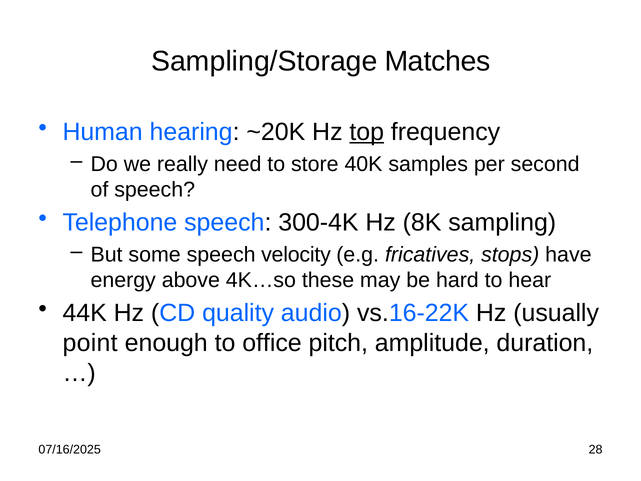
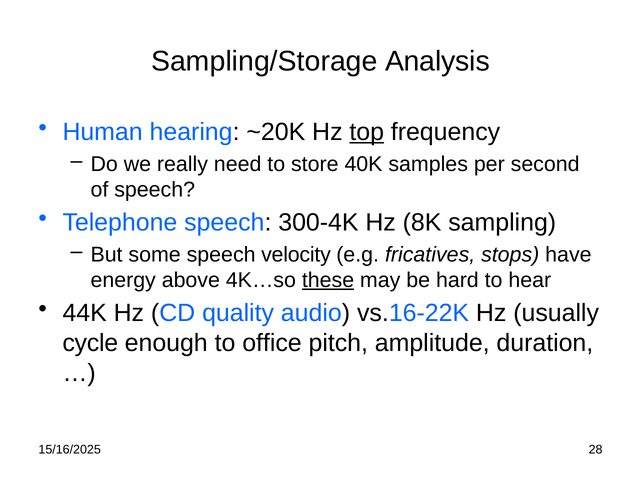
Matches: Matches -> Analysis (437, 61)
these underline: none -> present (328, 280)
point: point -> cycle (90, 343)
07/16/2025: 07/16/2025 -> 15/16/2025 (70, 449)
